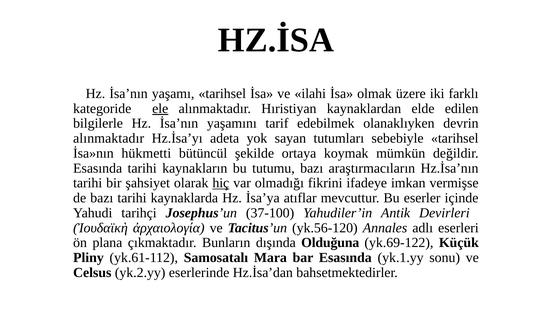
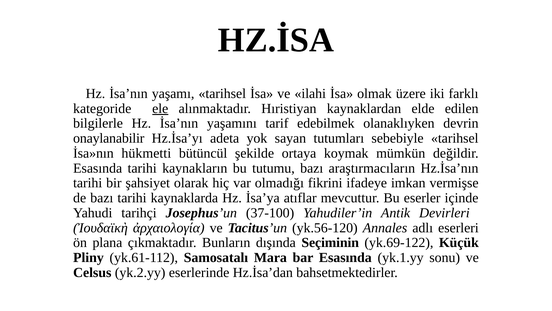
alınmaktadır: alınmaktadır -> onaylanabilir (109, 138)
hiç underline: present -> none (221, 183)
Olduğuna: Olduğuna -> Seçiminin (330, 242)
